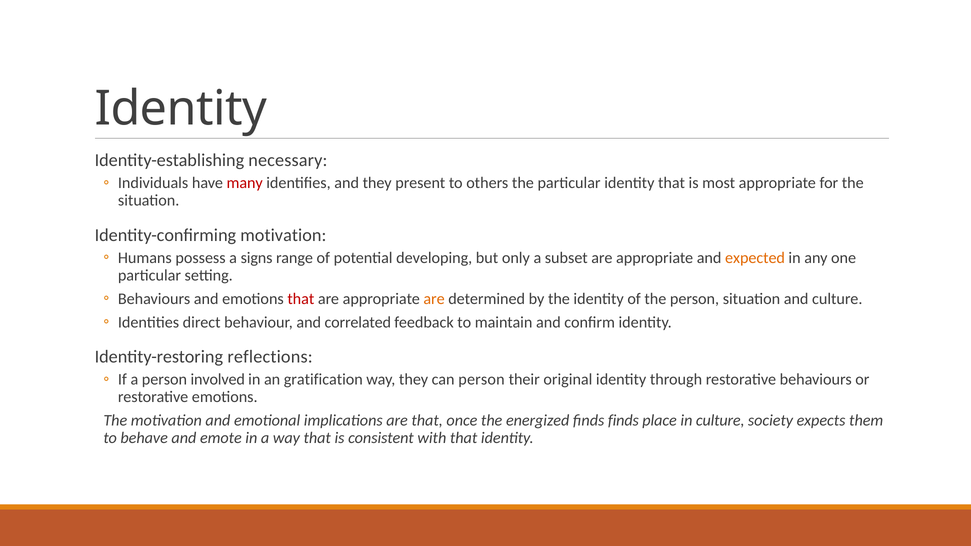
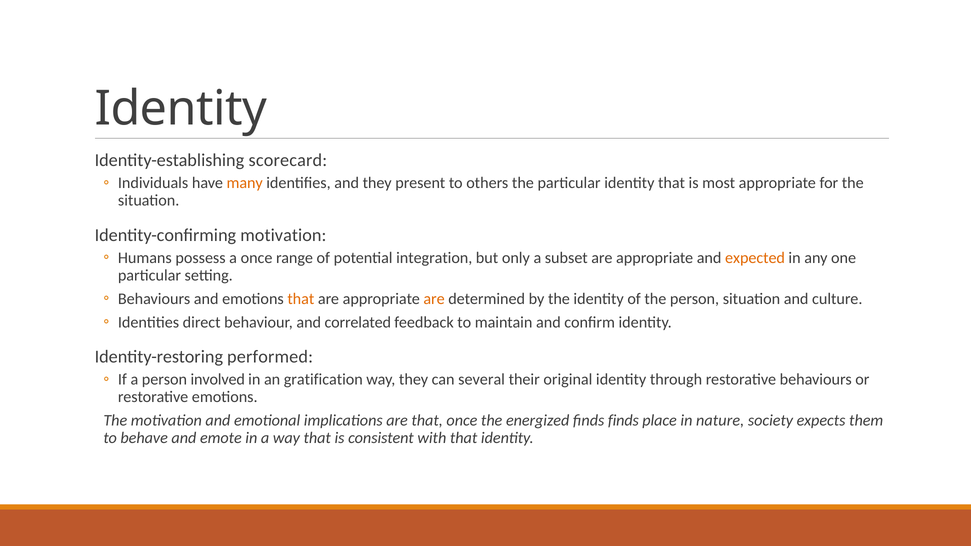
necessary: necessary -> scorecard (288, 160)
many colour: red -> orange (245, 183)
a signs: signs -> once (257, 258)
developing: developing -> integration (434, 258)
that colour: red -> orange (301, 299)
reflections: reflections -> performed (270, 357)
can person: person -> several (482, 380)
in culture: culture -> nature (720, 421)
